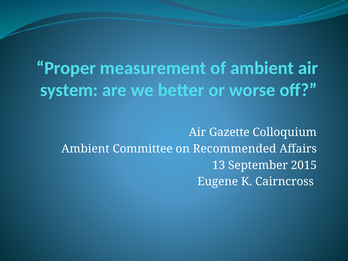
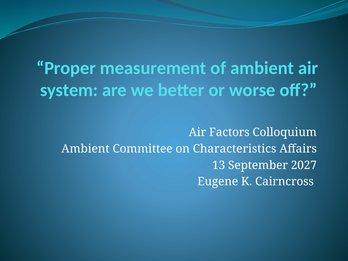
Gazette: Gazette -> Factors (229, 132)
Recommended: Recommended -> Characteristics (235, 149)
2015: 2015 -> 2027 (304, 165)
